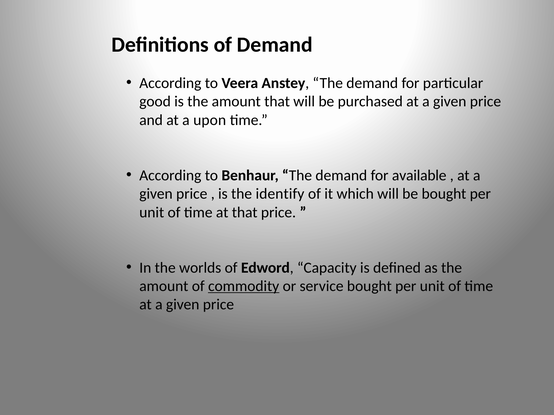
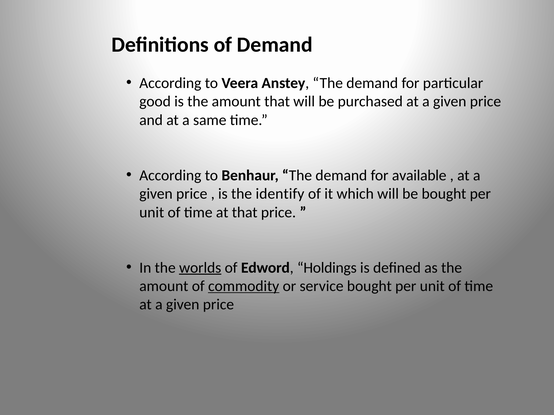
upon: upon -> same (210, 120)
worlds underline: none -> present (200, 268)
Capacity: Capacity -> Holdings (327, 268)
